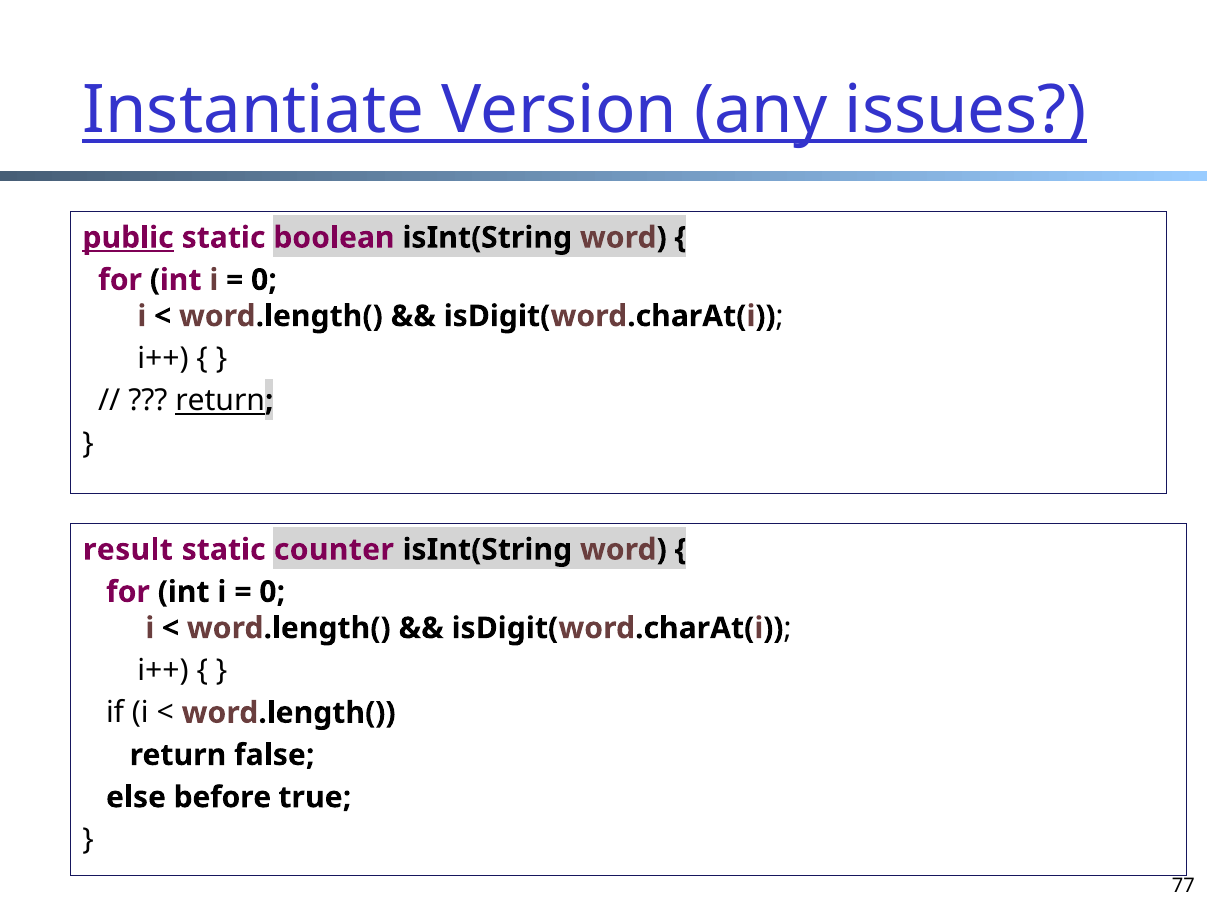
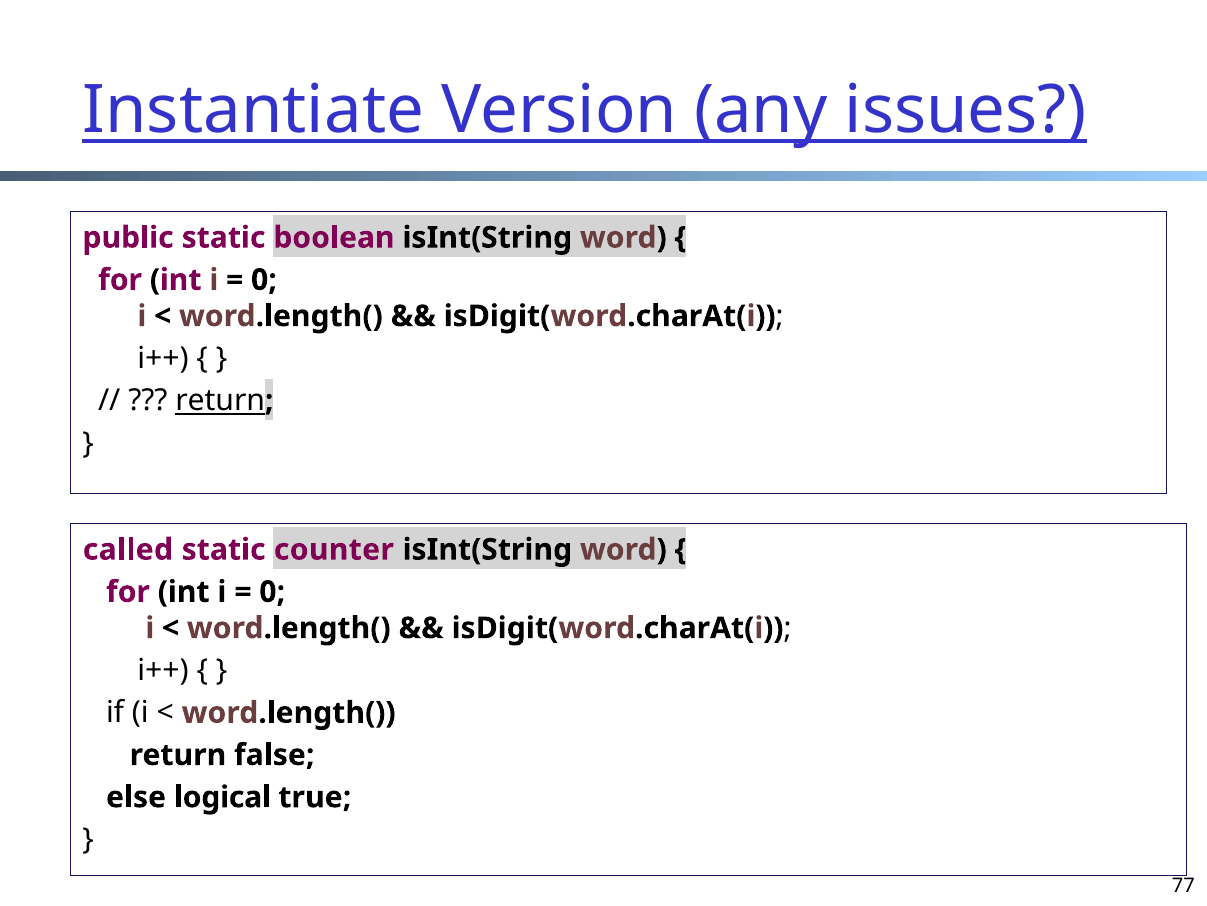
public underline: present -> none (128, 237)
result: result -> called (128, 549)
before: before -> logical (222, 797)
